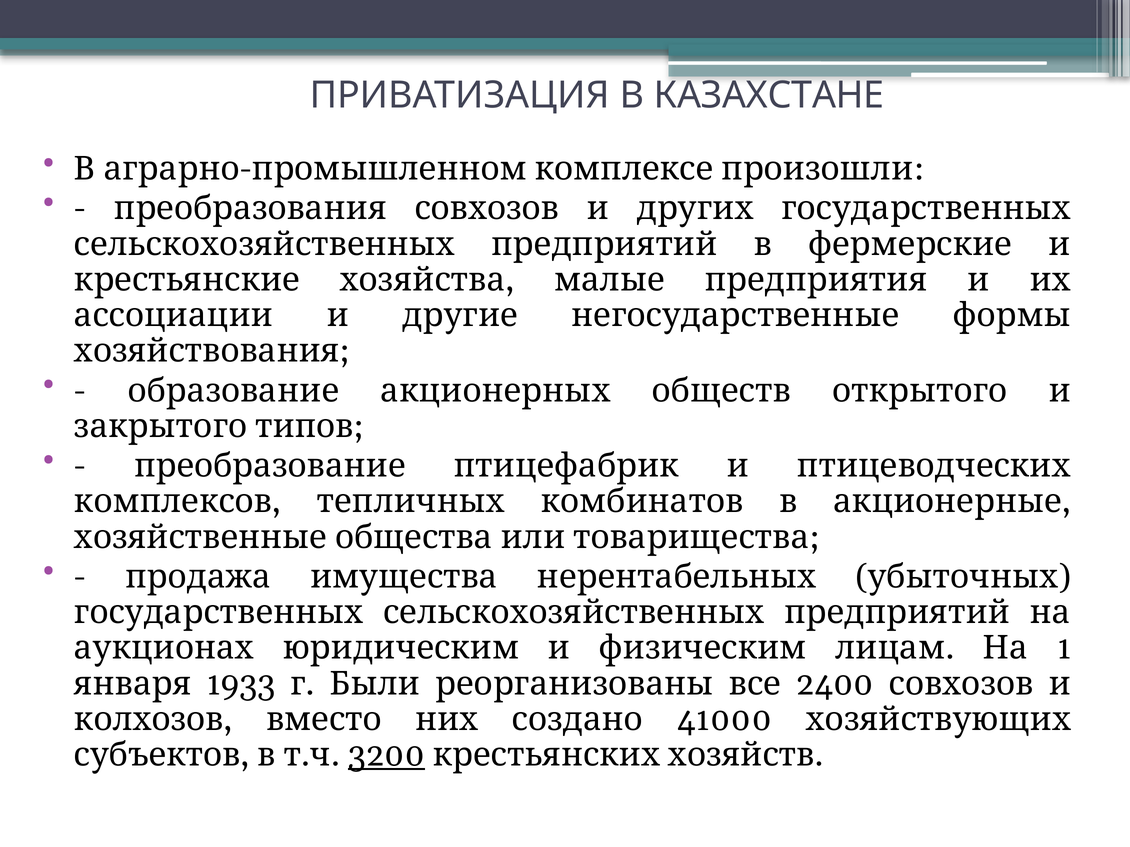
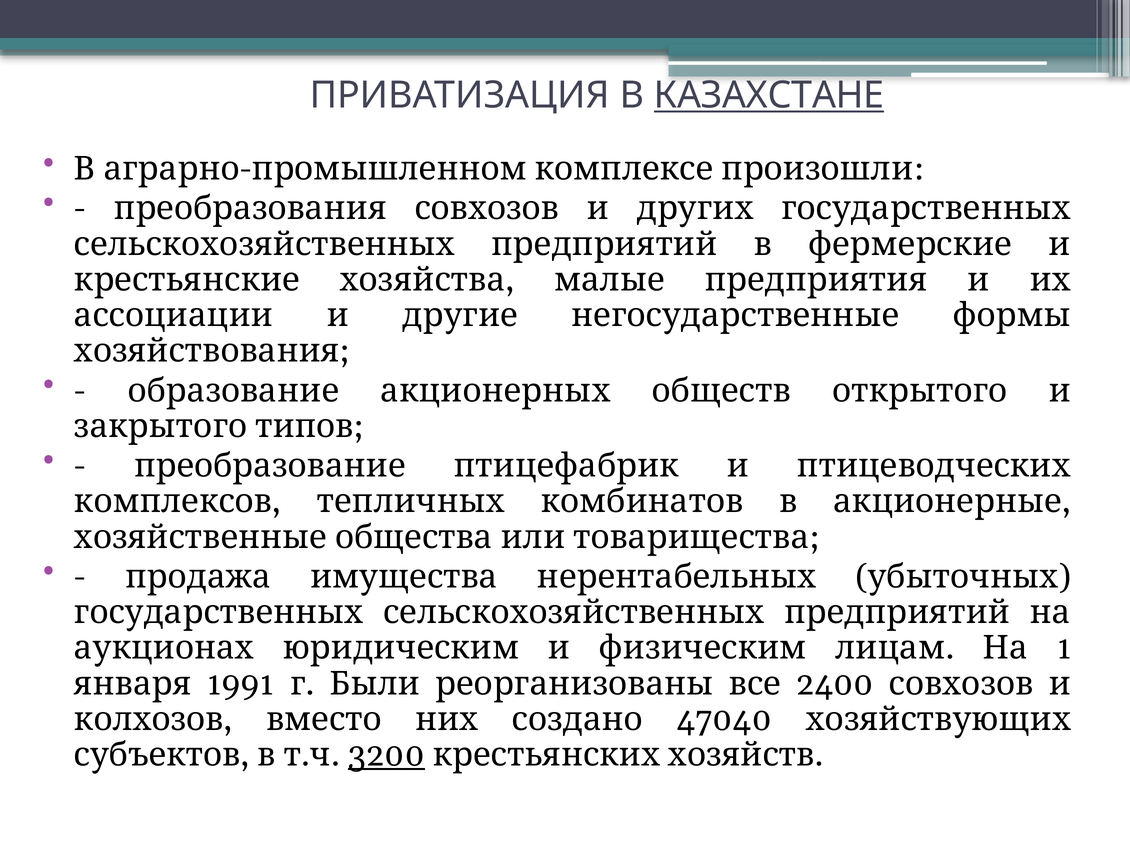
КАЗАХСТАНЕ underline: none -> present (769, 95)
1933: 1933 -> 1991 (241, 684)
41000: 41000 -> 47040 (724, 720)
